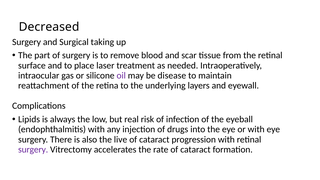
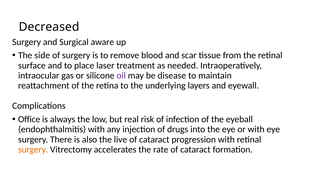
taking: taking -> aware (102, 42)
part: part -> side (42, 55)
Lipids: Lipids -> Office (29, 119)
surgery colour: purple -> orange (33, 149)
